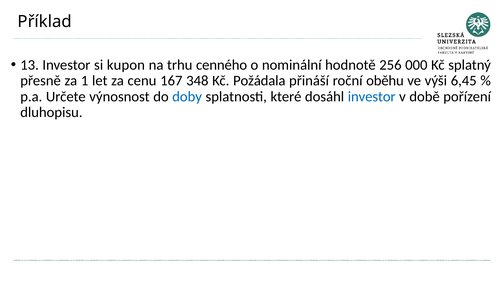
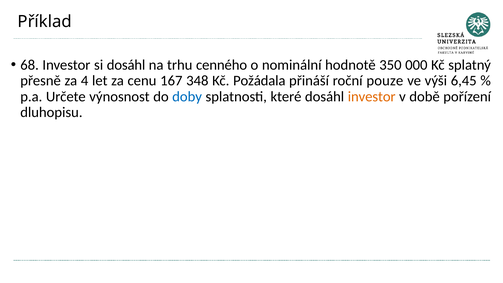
13: 13 -> 68 (30, 65)
si kupon: kupon -> dosáhl (126, 65)
256: 256 -> 350 (390, 65)
1: 1 -> 4 (85, 81)
oběhu: oběhu -> pouze (385, 81)
investor colour: blue -> orange (372, 97)
